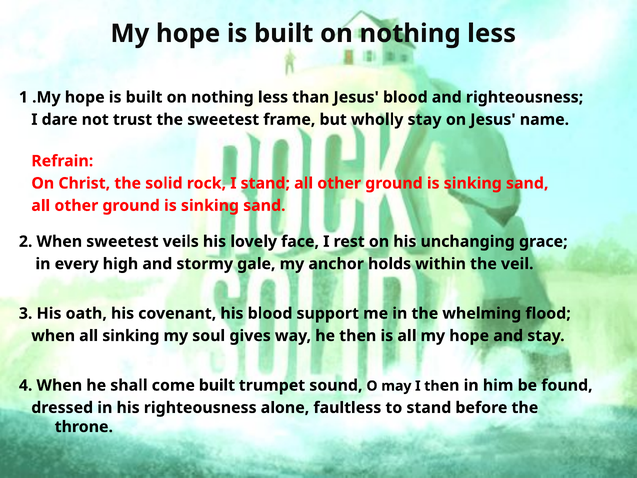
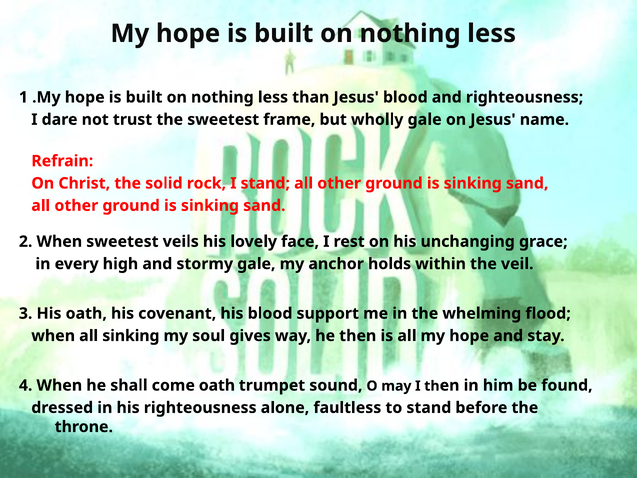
wholly stay: stay -> gale (425, 120)
come built: built -> oath (217, 385)
